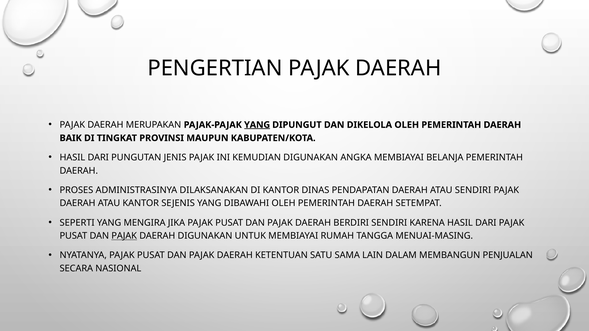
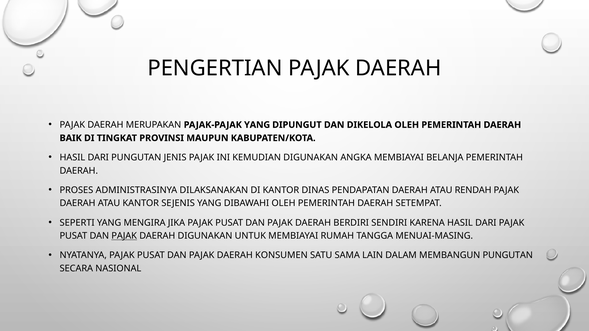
YANG underline: present -> none (257, 125)
ATAU SENDIRI: SENDIRI -> RENDAH (473, 190)
KETENTUAN: KETENTUAN -> KONSUMEN (281, 256)
MEMBANGUN PENJUALAN: PENJUALAN -> PUNGUTAN (508, 256)
